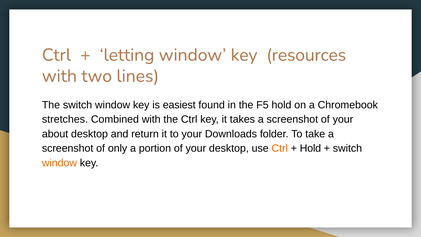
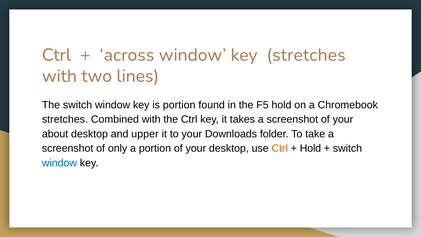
letting: letting -> across (127, 55)
key resources: resources -> stretches (306, 55)
is easiest: easiest -> portion (179, 105)
return: return -> upper (145, 134)
window colour: orange -> blue (59, 163)
